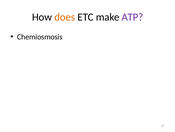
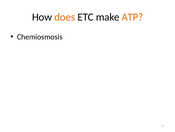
ATP colour: purple -> orange (132, 17)
